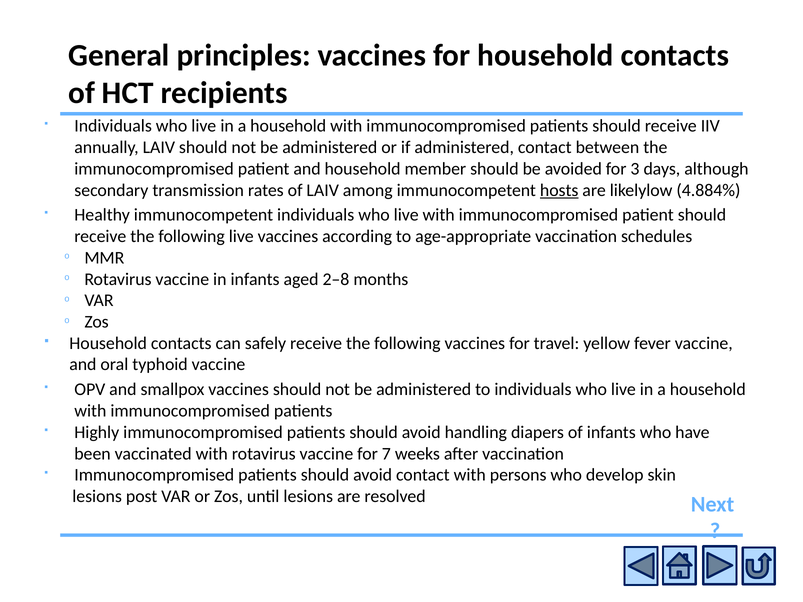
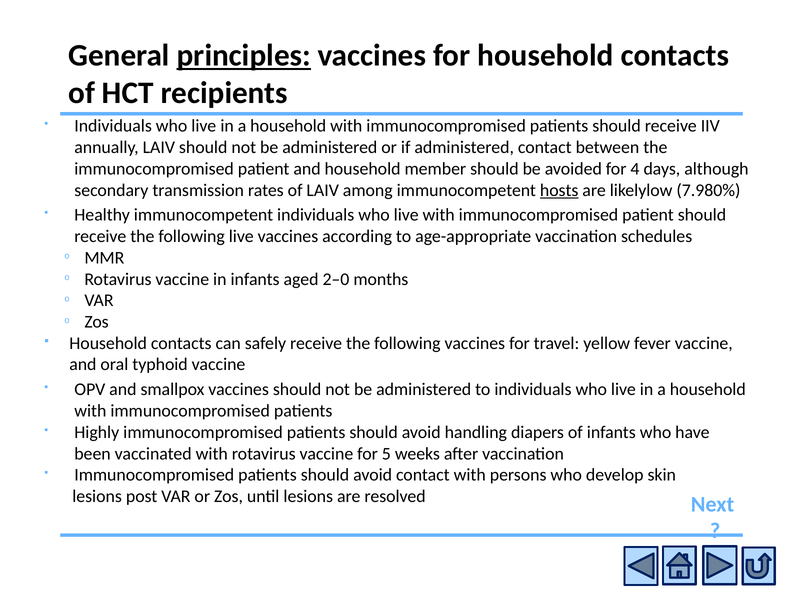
principles underline: none -> present (244, 56)
3: 3 -> 4 (635, 169)
4.884%: 4.884% -> 7.980% (708, 190)
2–8: 2–8 -> 2–0 (336, 279)
7: 7 -> 5 (386, 454)
